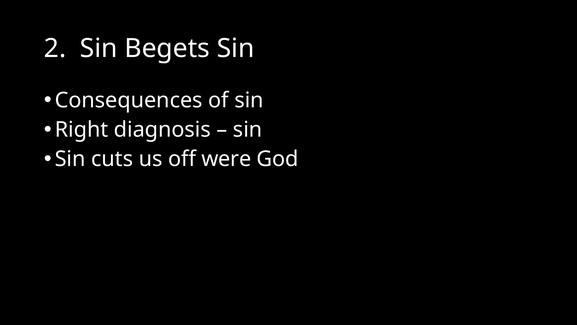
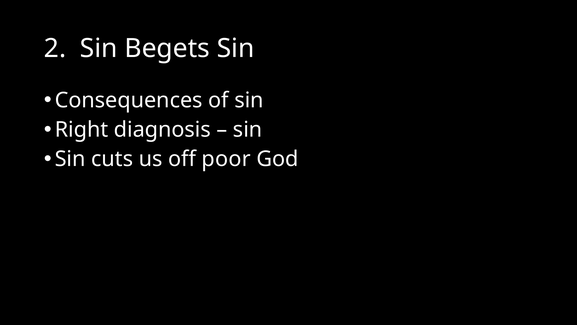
were: were -> poor (226, 159)
